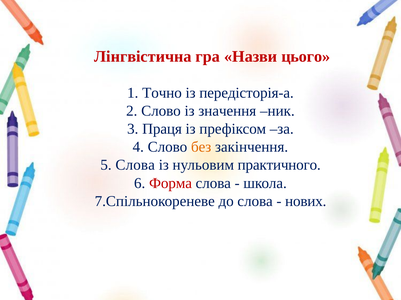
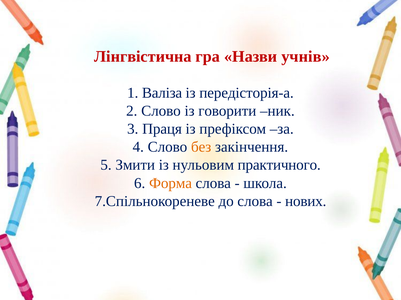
цього: цього -> учнів (306, 56)
Точно: Точно -> Валіза (162, 93)
значення: значення -> говорити (227, 111)
5 Слова: Слова -> Змити (135, 165)
Форма colour: red -> orange (171, 184)
